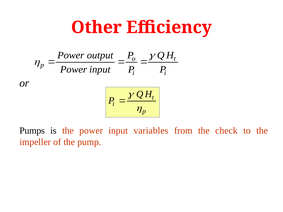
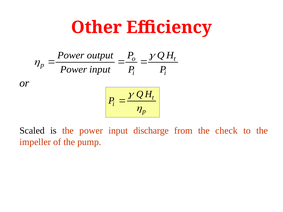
Pumps: Pumps -> Scaled (32, 131)
variables: variables -> discharge (151, 131)
